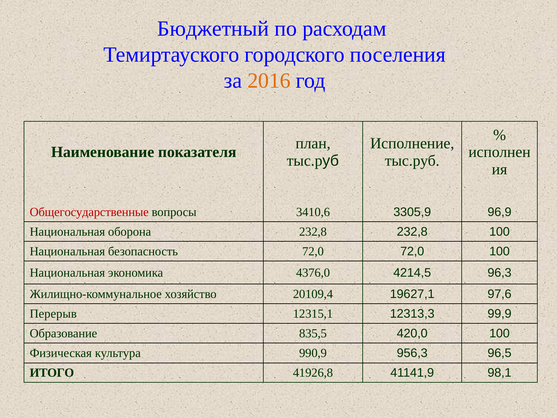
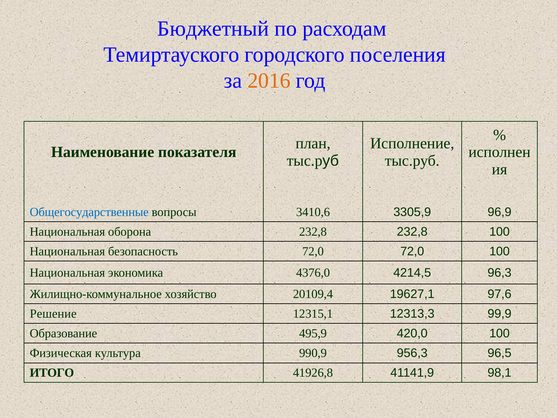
Общегосударственные colour: red -> blue (89, 212)
Перерыв: Перерыв -> Решение (53, 314)
835,5: 835,5 -> 495,9 (313, 333)
